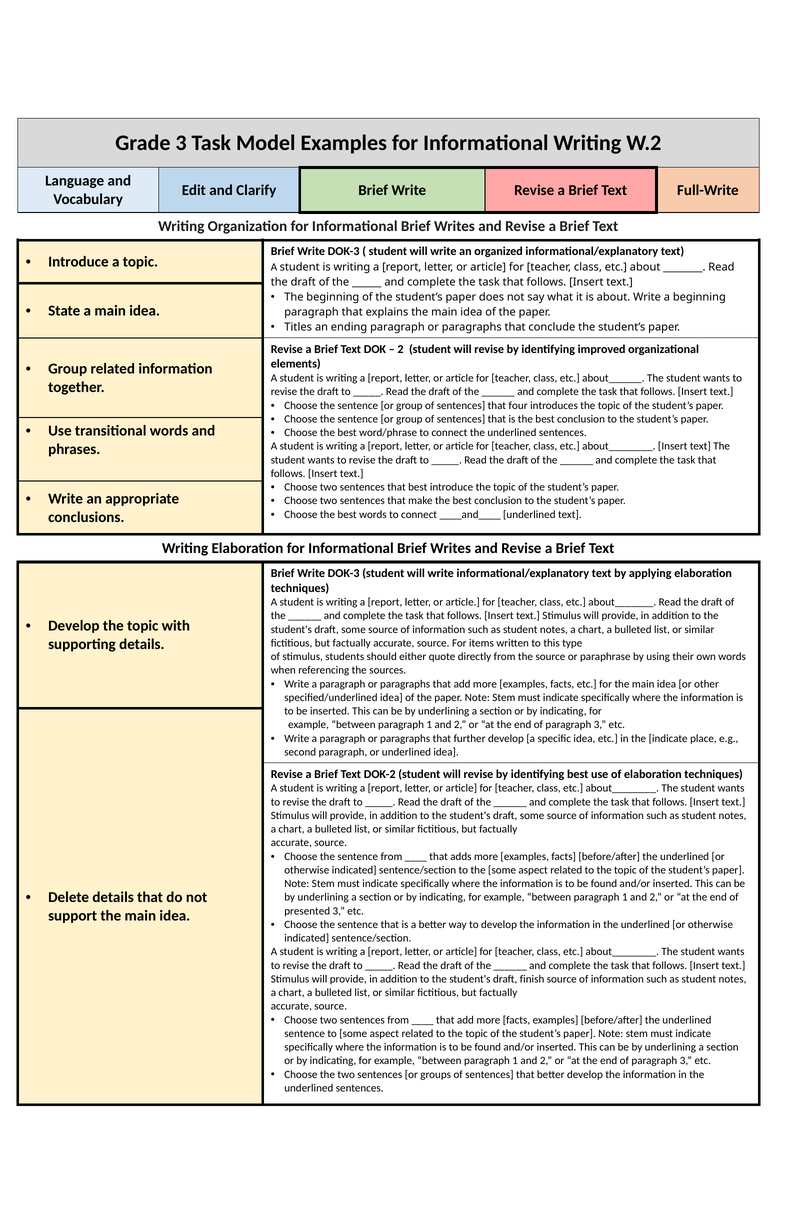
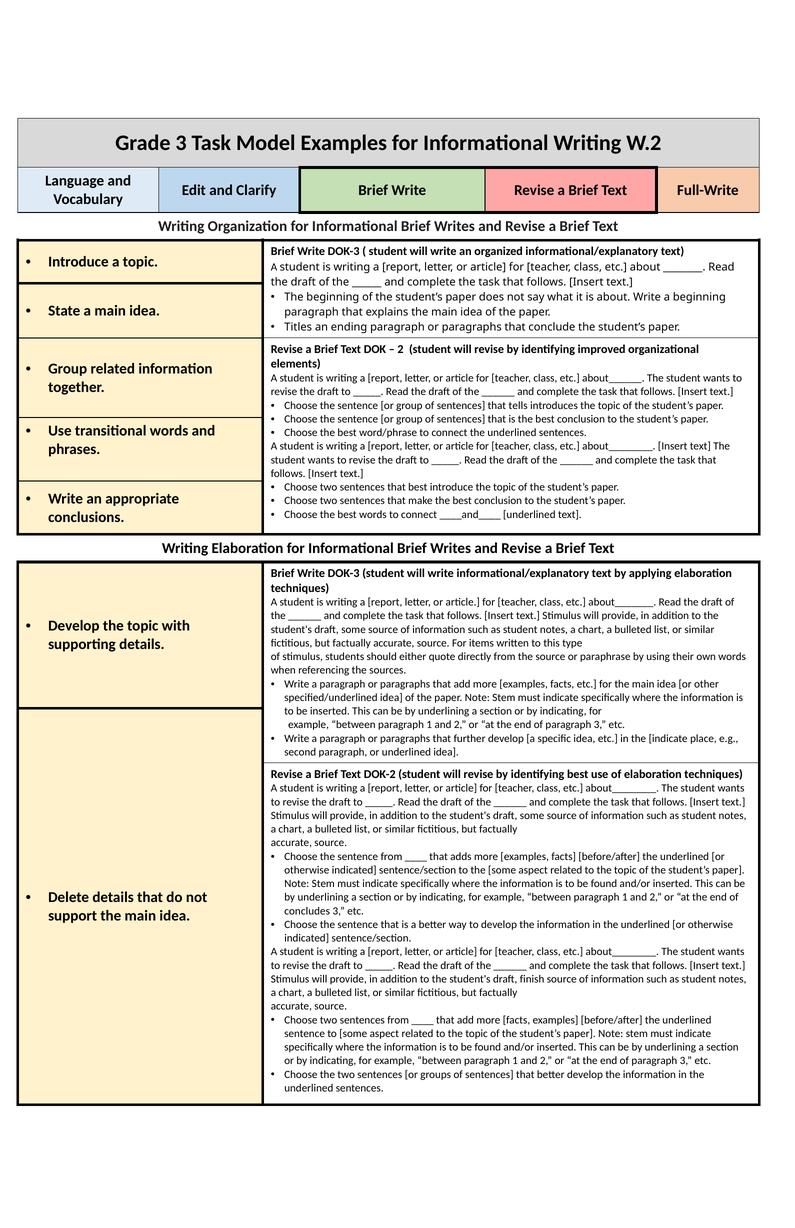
four: four -> tells (518, 406)
presented: presented -> concludes (307, 911)
